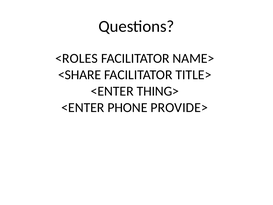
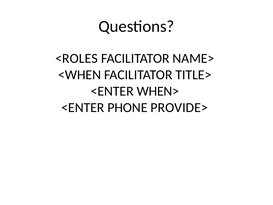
<SHARE: <SHARE -> <WHEN (80, 75)
THING>: THING> -> WHEN> (158, 91)
